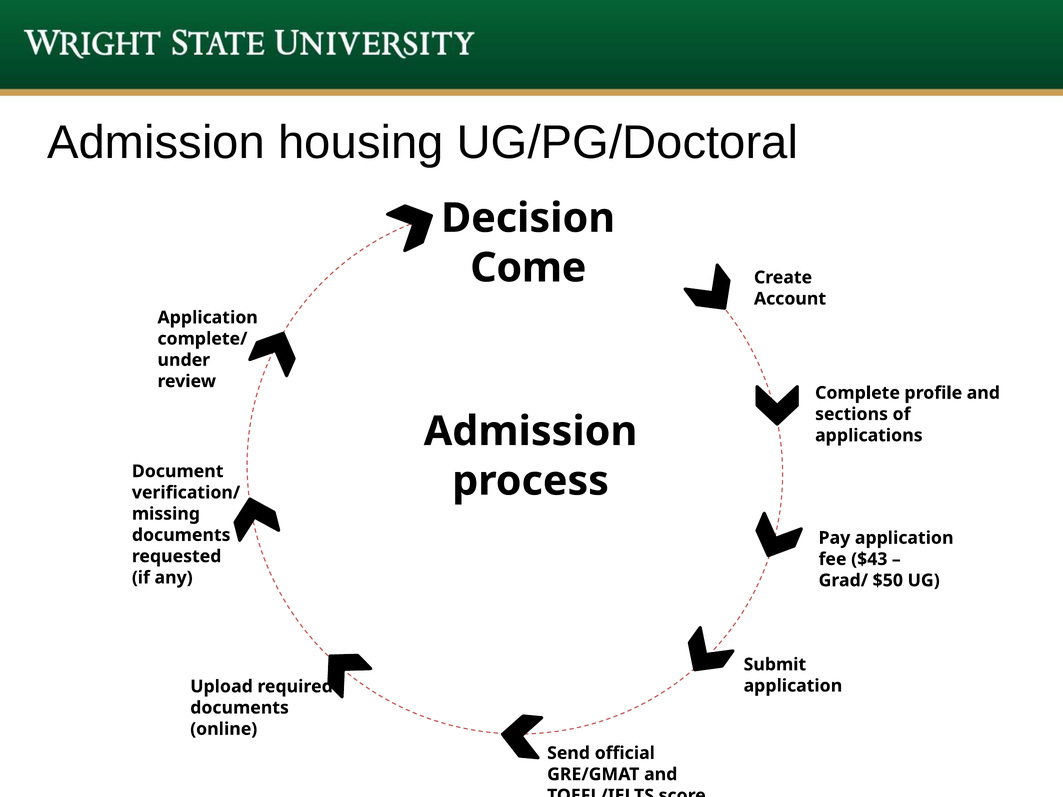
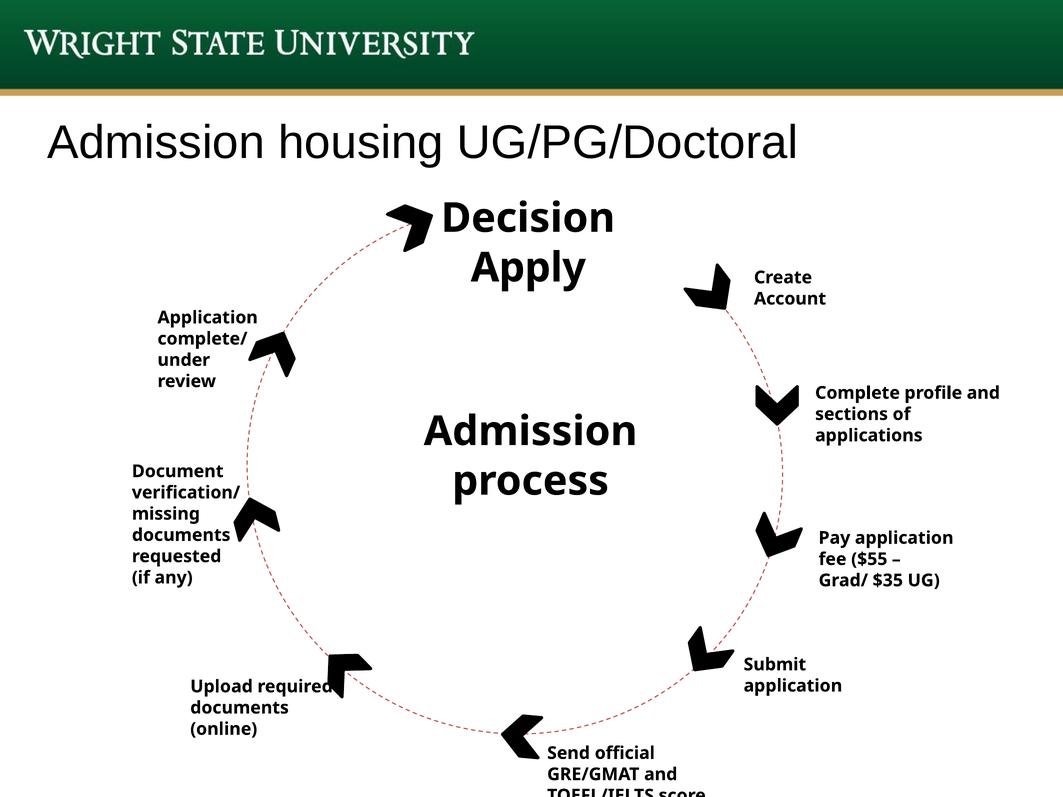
Come: Come -> Apply (528, 268)
$43: $43 -> $55 (869, 559)
$50: $50 -> $35 (888, 581)
